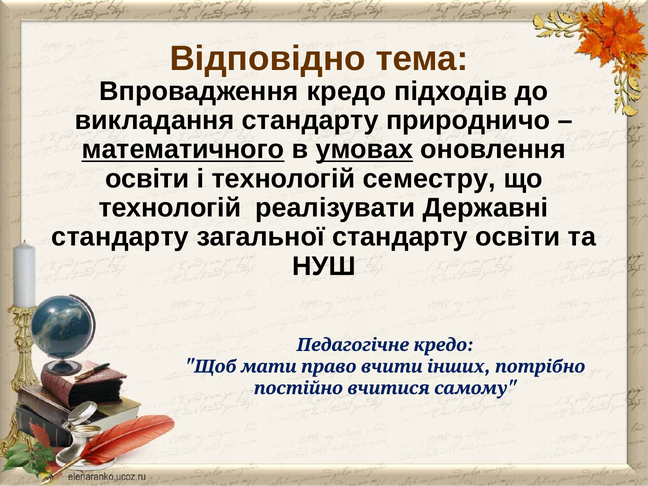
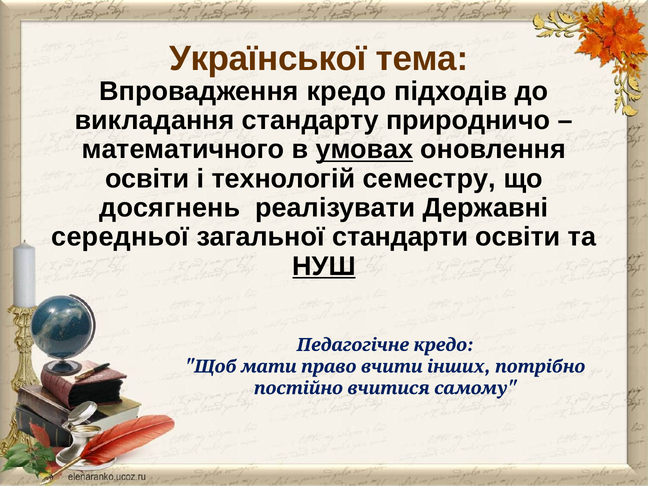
Відповідно: Відповідно -> Української (268, 59)
математичного underline: present -> none (183, 150)
технологій: технологій -> досягнень (170, 208)
стандарту: стандарту -> середньої (120, 237)
загальної стандарту: стандарту -> стандарти (400, 237)
НУШ underline: none -> present (324, 266)
